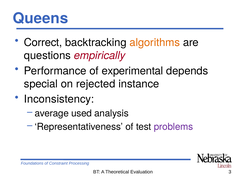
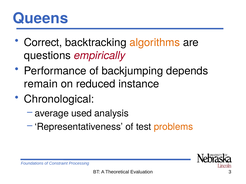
experimental: experimental -> backjumping (132, 71)
special: special -> remain (41, 84)
rejected: rejected -> reduced (96, 84)
Inconsistency: Inconsistency -> Chronological (59, 99)
problems colour: purple -> orange (174, 127)
